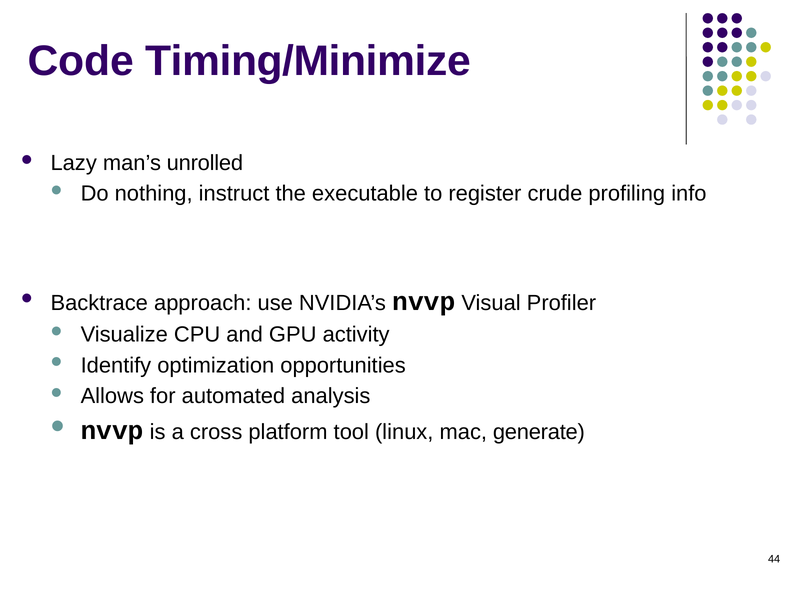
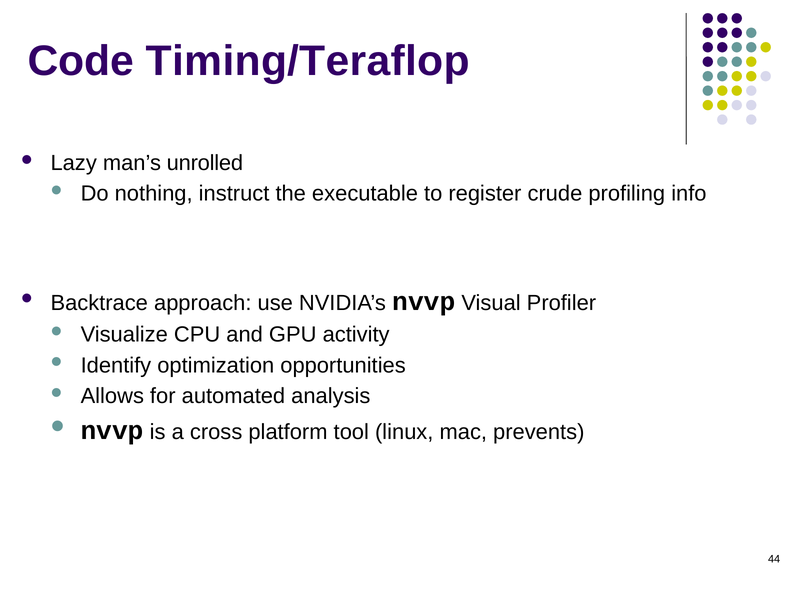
Timing/Minimize: Timing/Minimize -> Timing/Teraflop (308, 61)
generate: generate -> prevents (539, 432)
